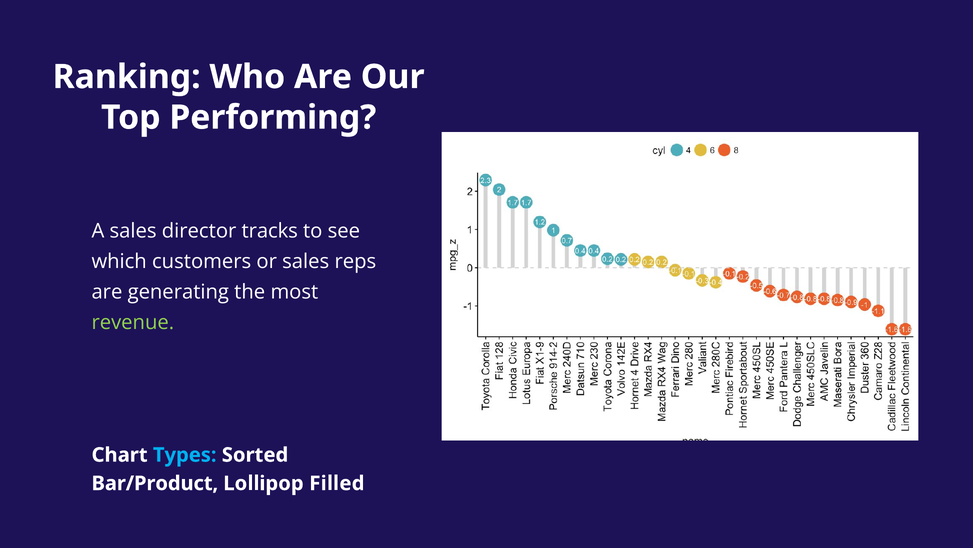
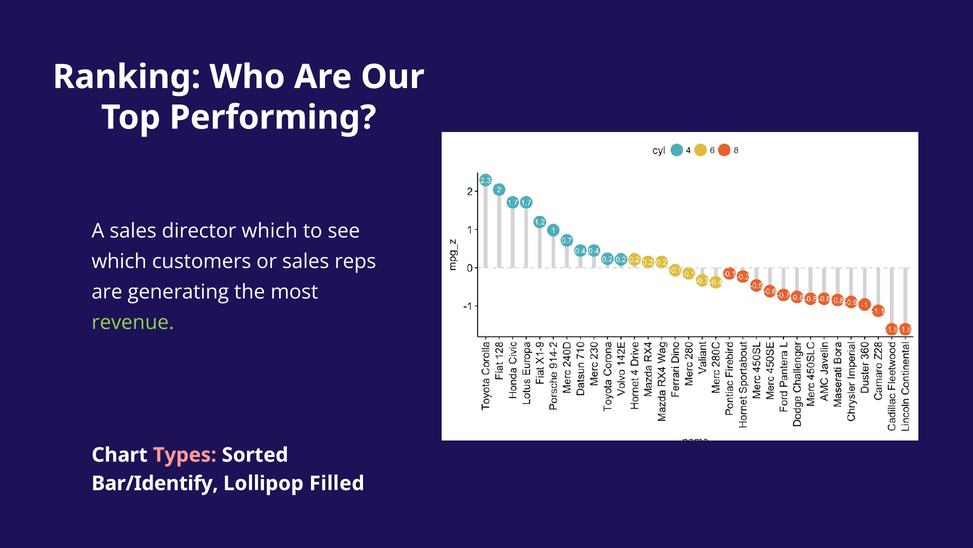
director tracks: tracks -> which (270, 231)
Types colour: light blue -> pink (185, 454)
Bar/Product: Bar/Product -> Bar/Identify (155, 483)
